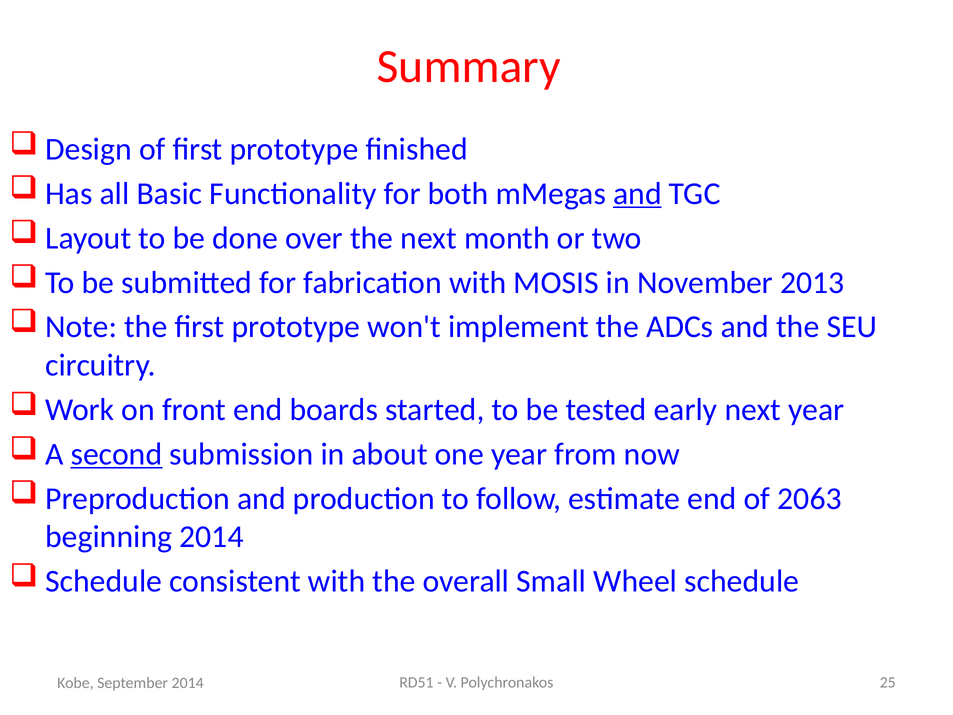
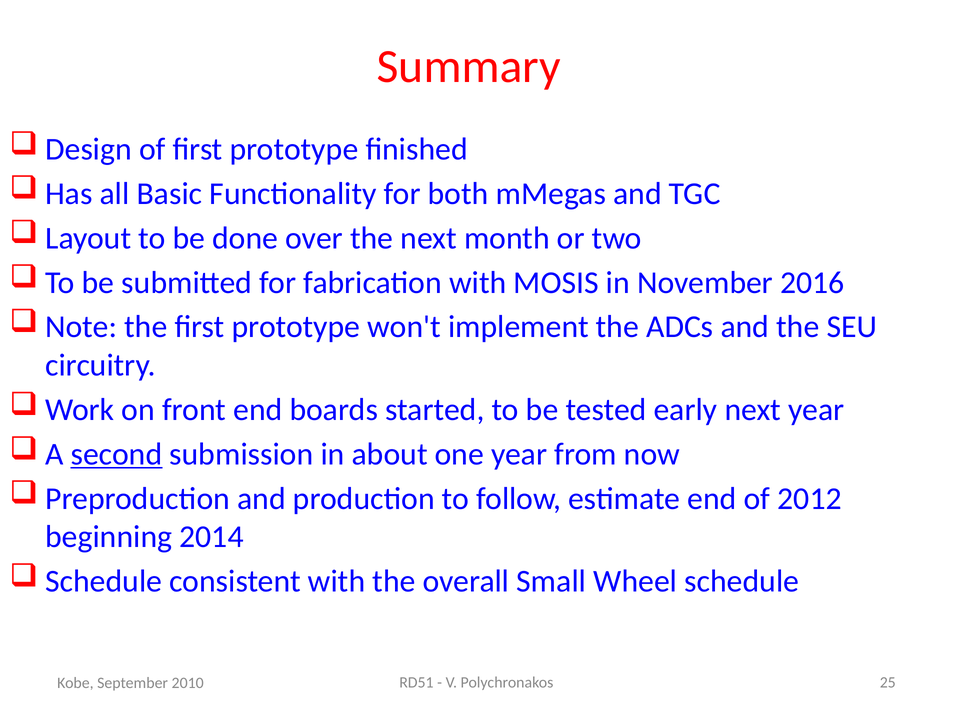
and underline: present -> none (637, 194)
2013: 2013 -> 2016 (812, 282)
2063: 2063 -> 2012 (810, 498)
September 2014: 2014 -> 2010 (188, 683)
